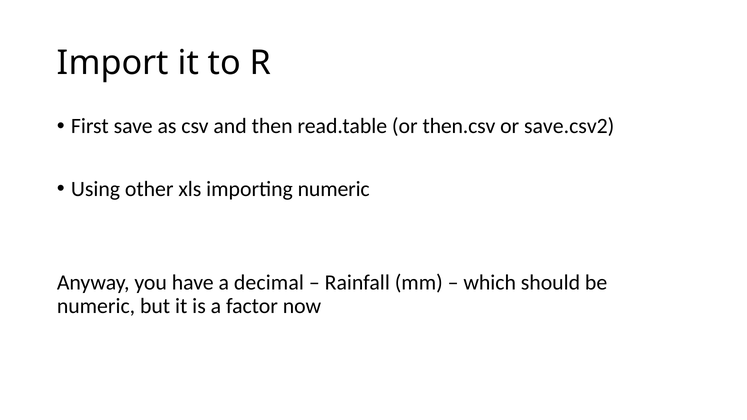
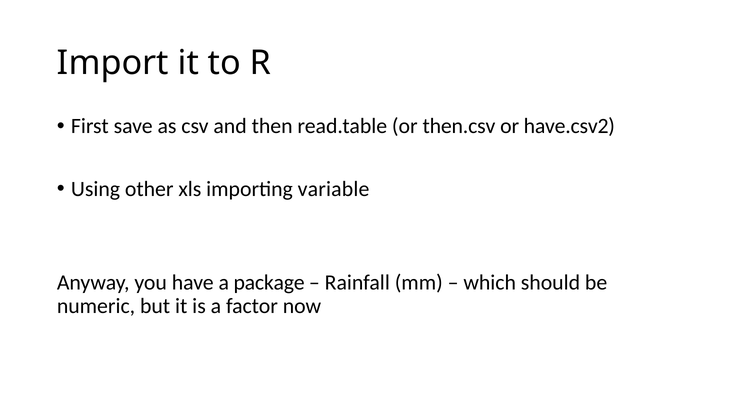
save.csv2: save.csv2 -> have.csv2 (569, 126)
importing numeric: numeric -> variable (334, 189)
decimal: decimal -> package (269, 283)
